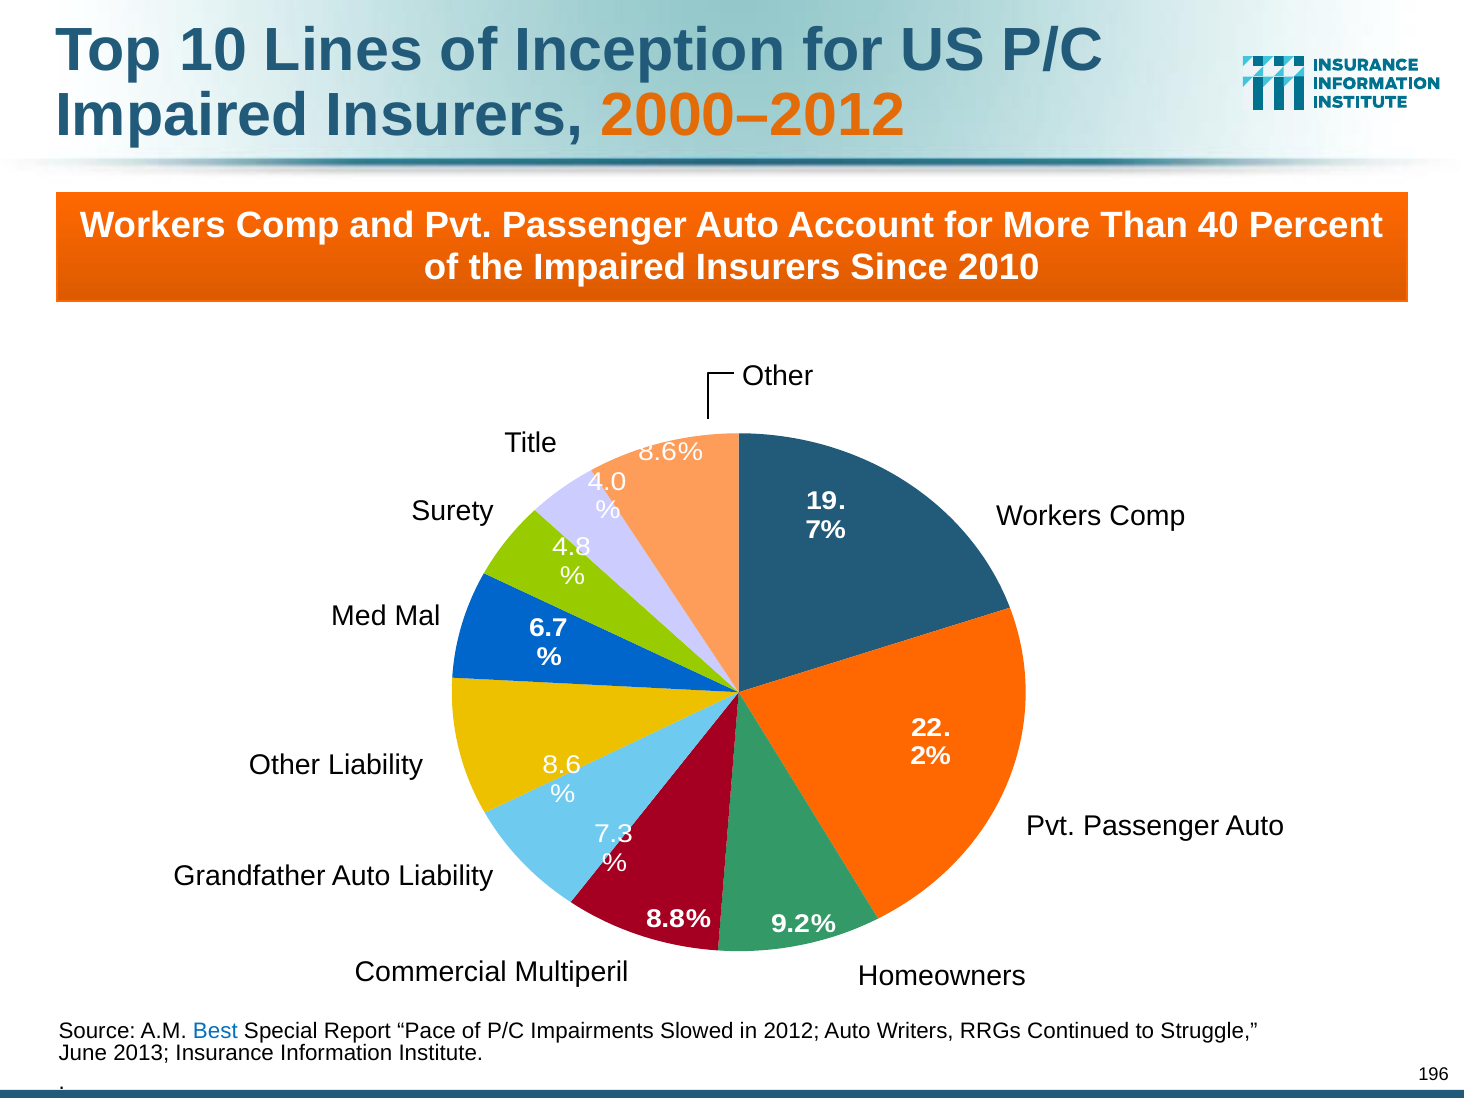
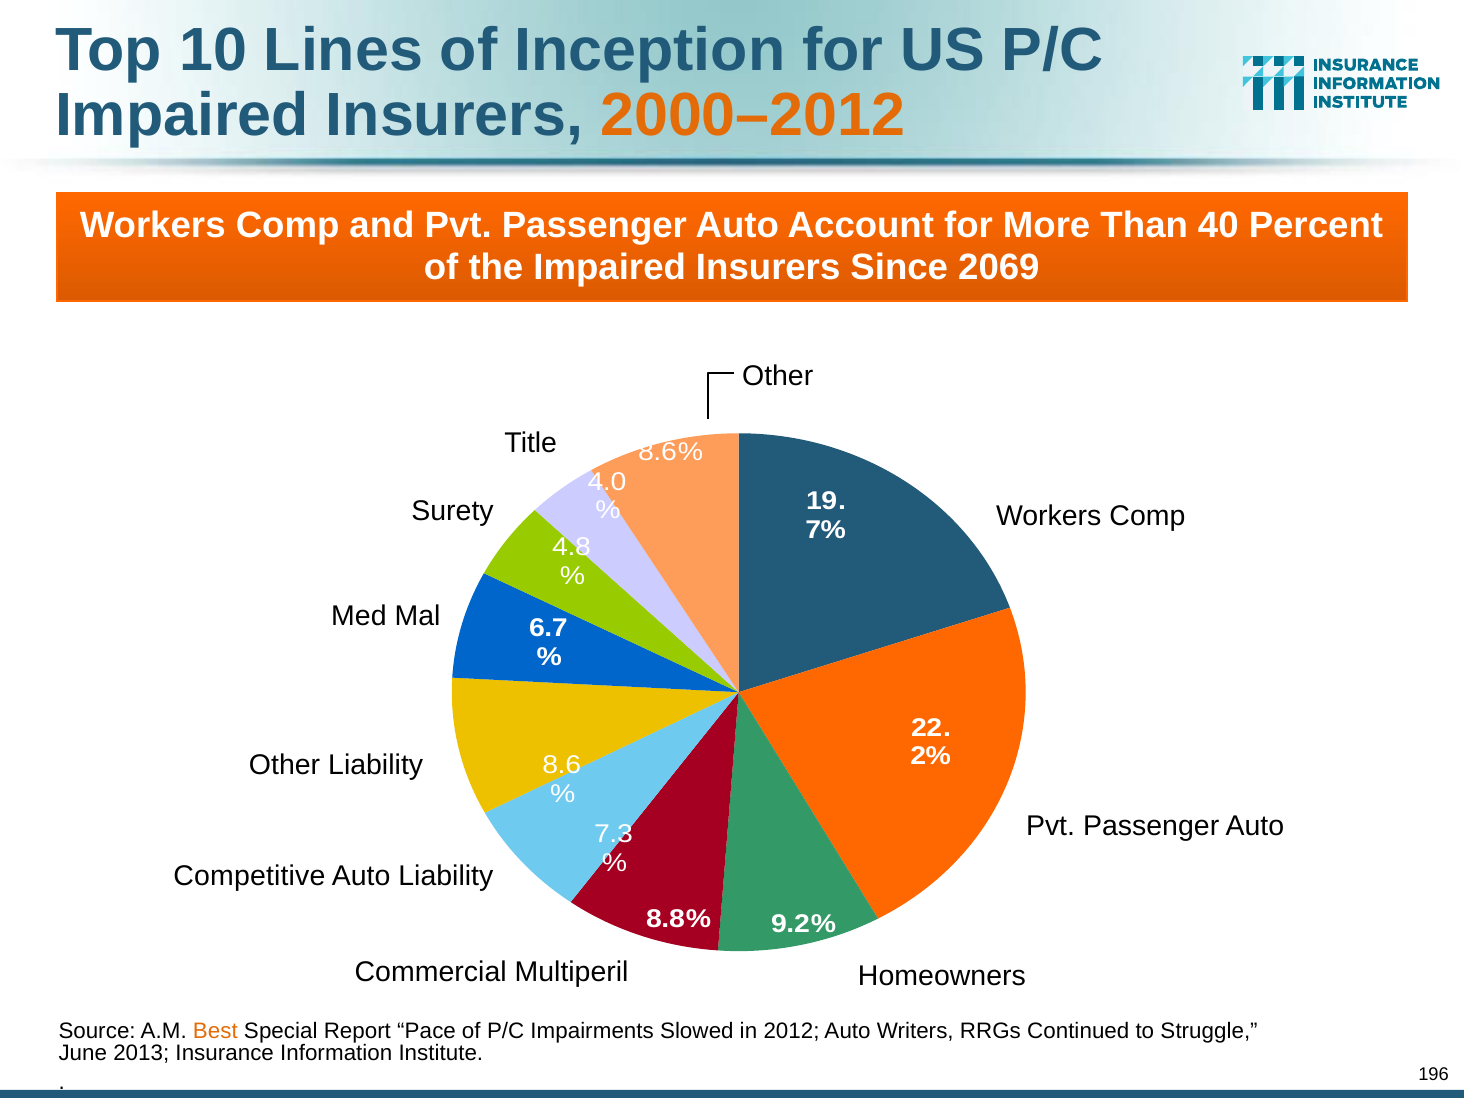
2010: 2010 -> 2069 (999, 267)
Grandfather: Grandfather -> Competitive (249, 876)
Best colour: blue -> orange (215, 1031)
